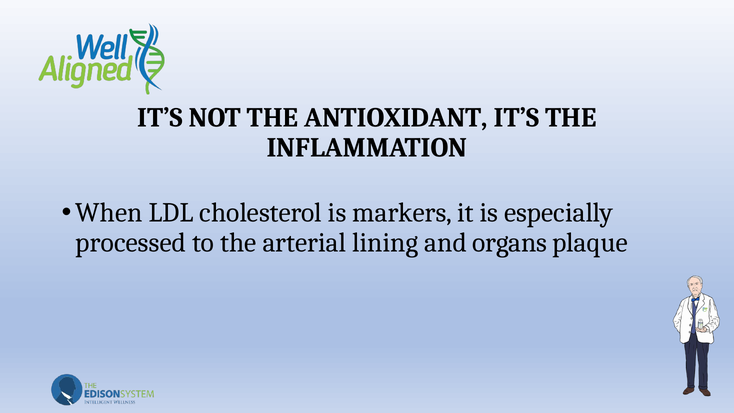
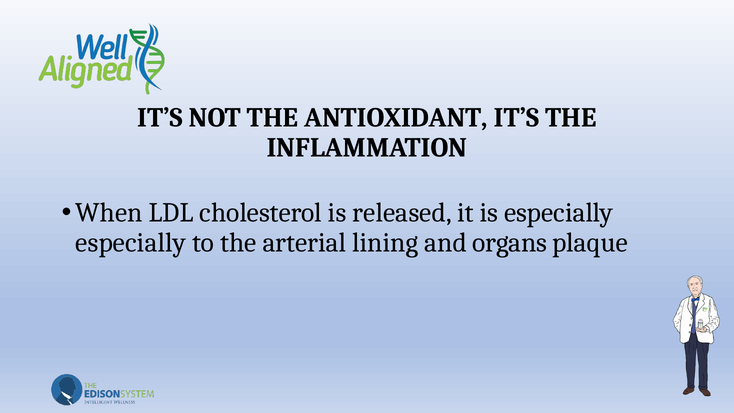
markers: markers -> released (402, 213)
processed: processed -> especially (131, 242)
